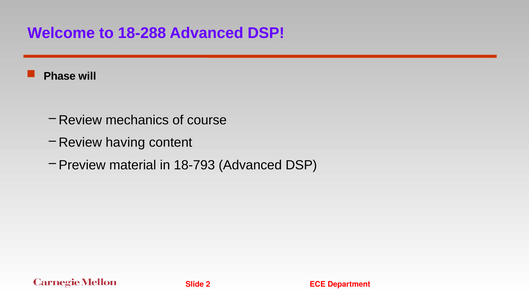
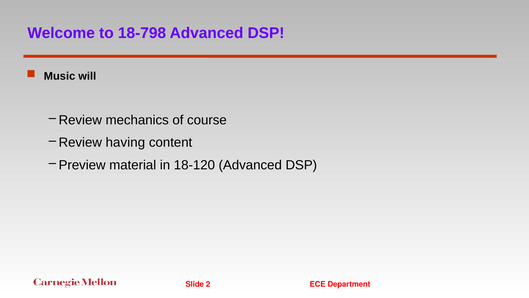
18-288: 18-288 -> 18-798 (142, 33)
Phase: Phase -> Music (60, 76)
18-793: 18-793 -> 18-120 (194, 165)
